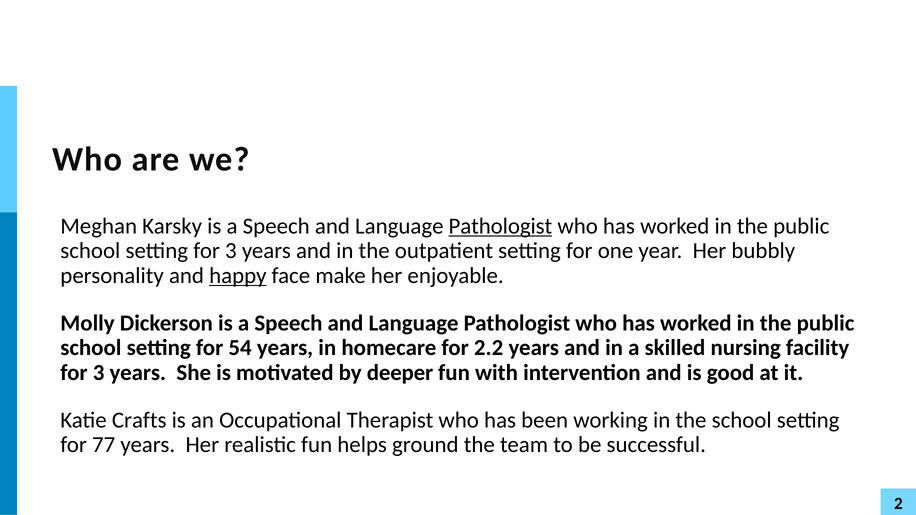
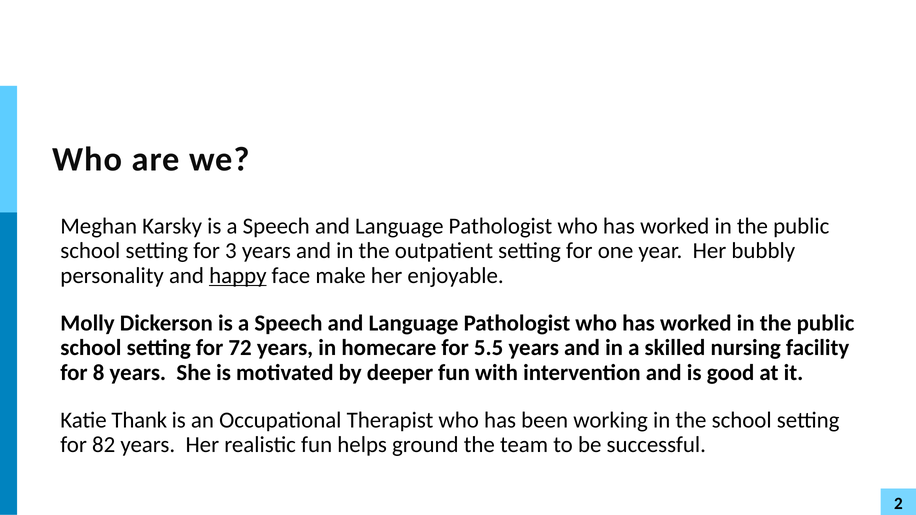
Pathologist underline: present -> none (500, 226)
54: 54 -> 72 (240, 348)
2.2: 2.2 -> 5.5 (489, 348)
3: 3 -> 8 (99, 373)
Crafts: Crafts -> Thank (139, 420)
77: 77 -> 82 (104, 445)
